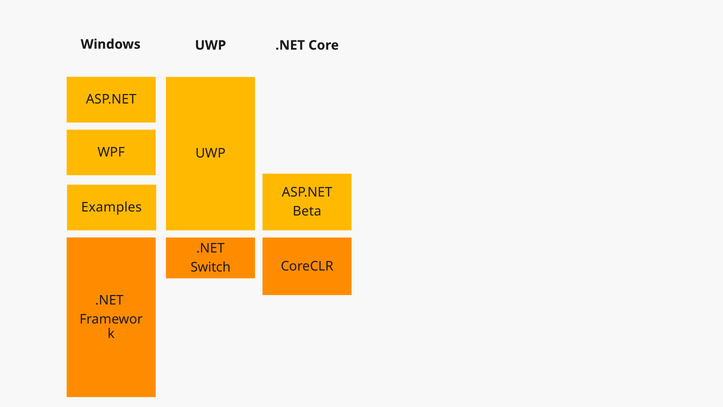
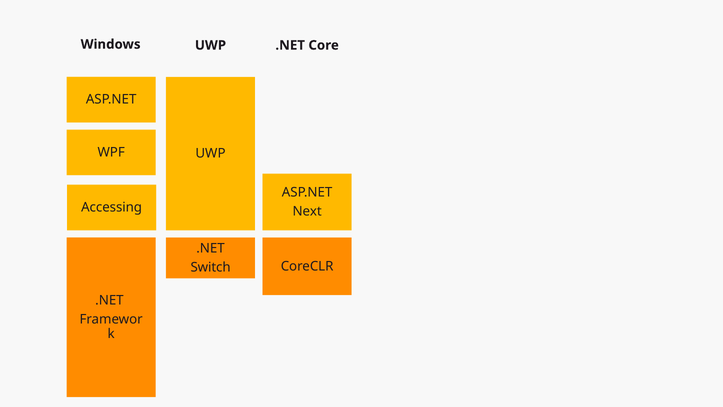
Examples: Examples -> Accessing (112, 207)
Beta: Beta -> Next (307, 211)
